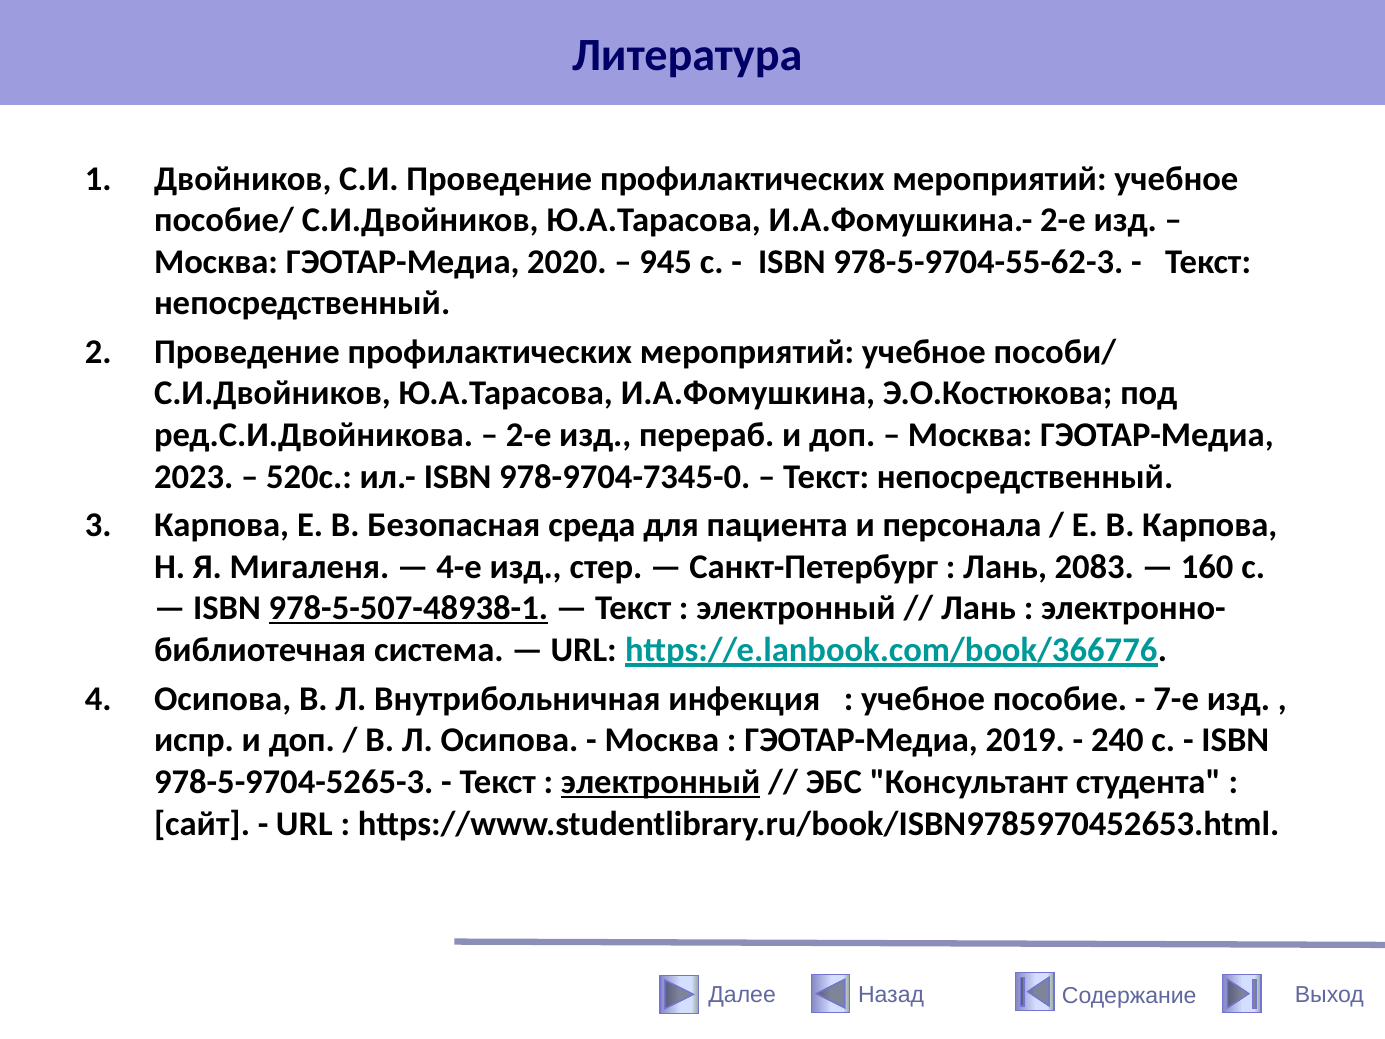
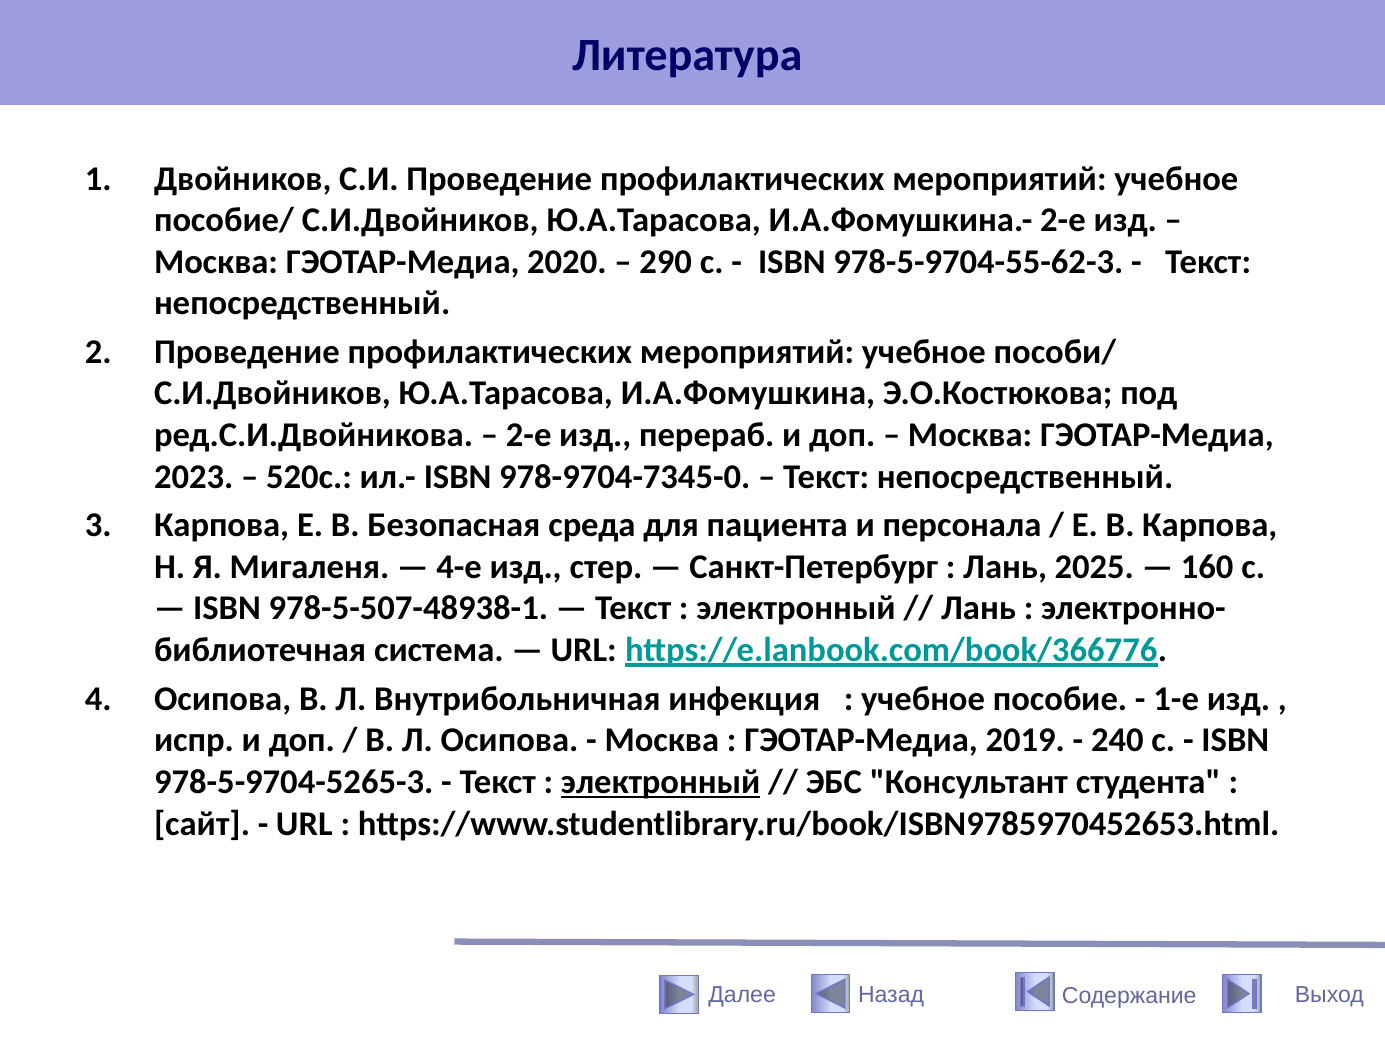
945: 945 -> 290 (666, 262)
2083: 2083 -> 2025 (1094, 567)
978-5-507-48938-1 underline: present -> none (408, 608)
7-е: 7-е -> 1-е (1176, 699)
